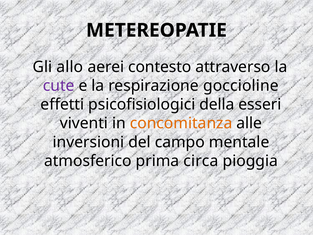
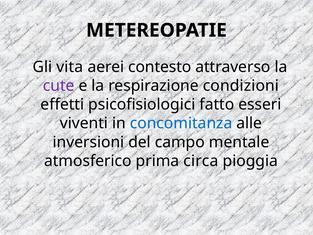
allo: allo -> vita (70, 67)
goccioline: goccioline -> condizioni (241, 86)
della: della -> fatto (217, 104)
concomitanza colour: orange -> blue (181, 123)
